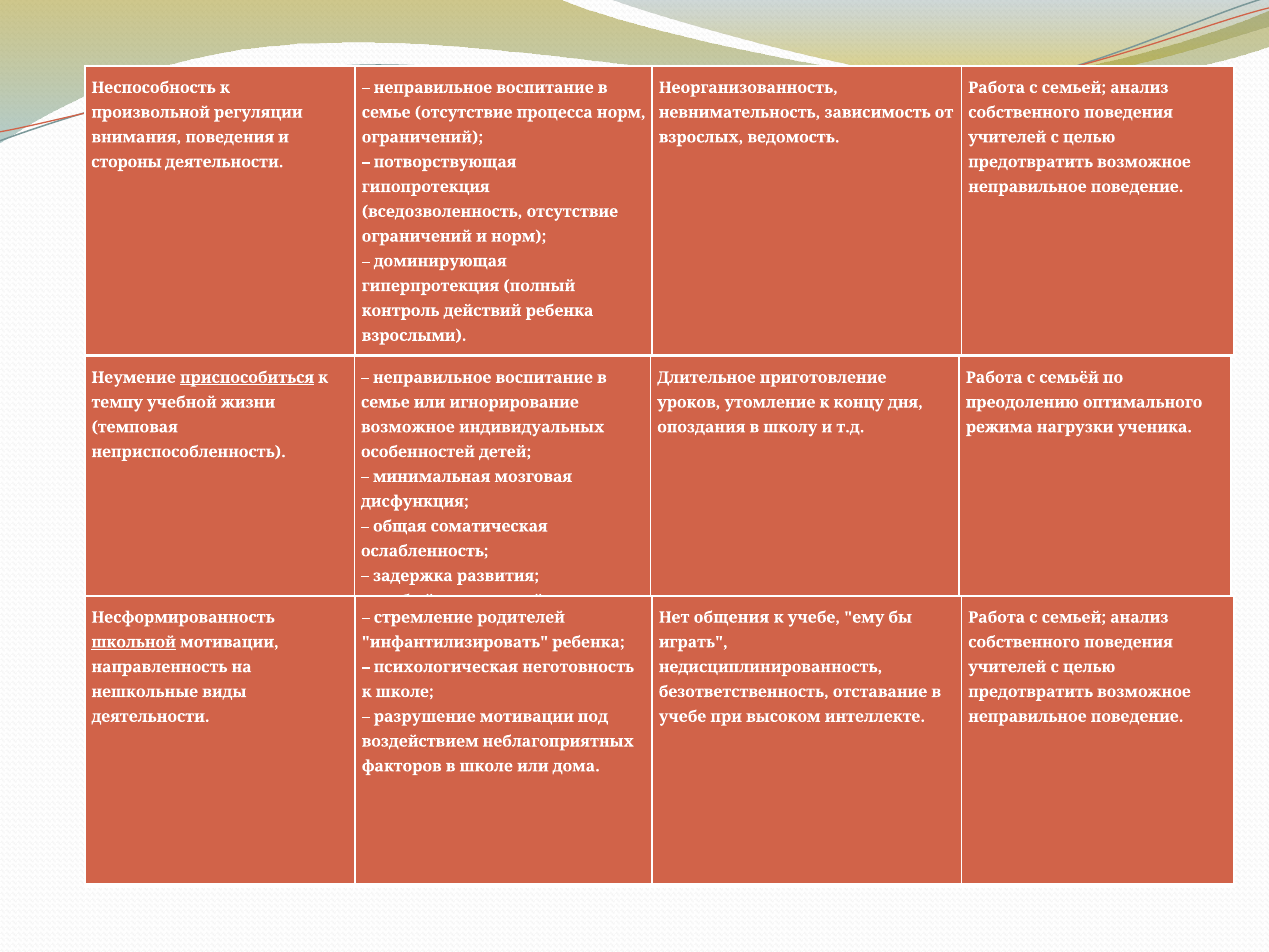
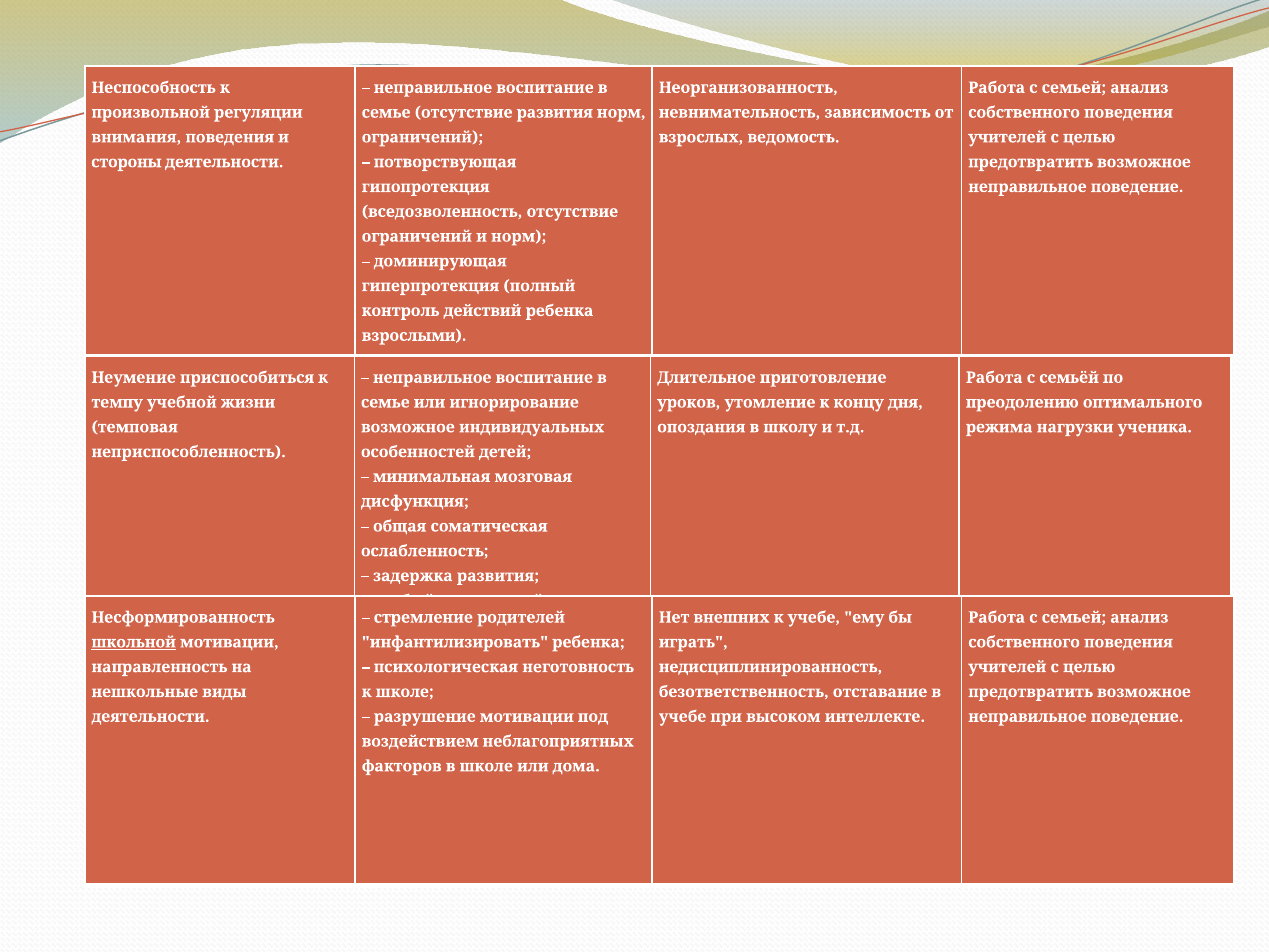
отсутствие процесса: процесса -> развития (555, 112)
приспособиться underline: present -> none (247, 377)
общения: общения -> внешних (732, 617)
